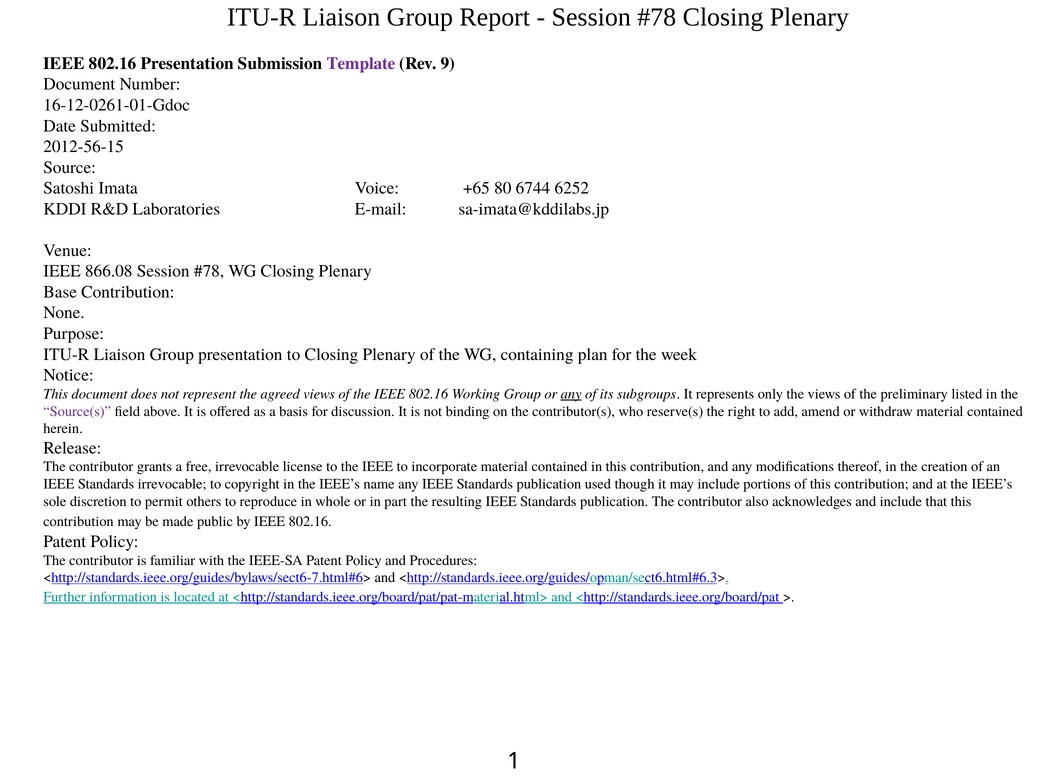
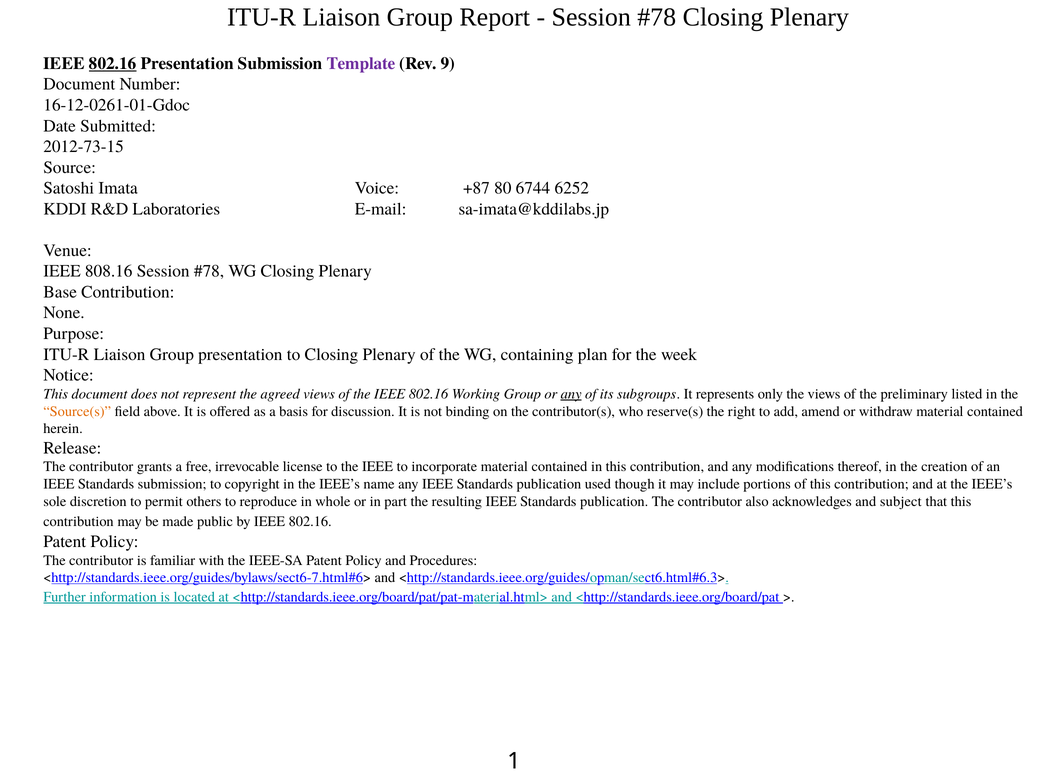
802.16 underline: none -> present (113, 63)
2012-56-15: 2012-56-15 -> 2012-73-15 (84, 146)
+65: +65 -> +87 (476, 188)
866.08: 866.08 -> 808.16 (109, 271)
Source(s colour: purple -> orange (77, 411)
Standards irrevocable: irrevocable -> submission (172, 484)
and include: include -> subject (901, 501)
